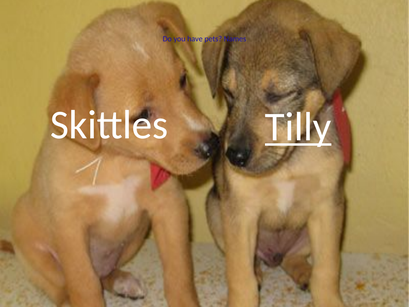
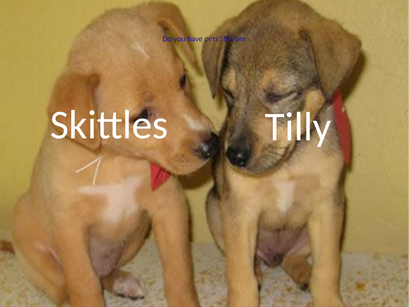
Tilly underline: present -> none (298, 127)
